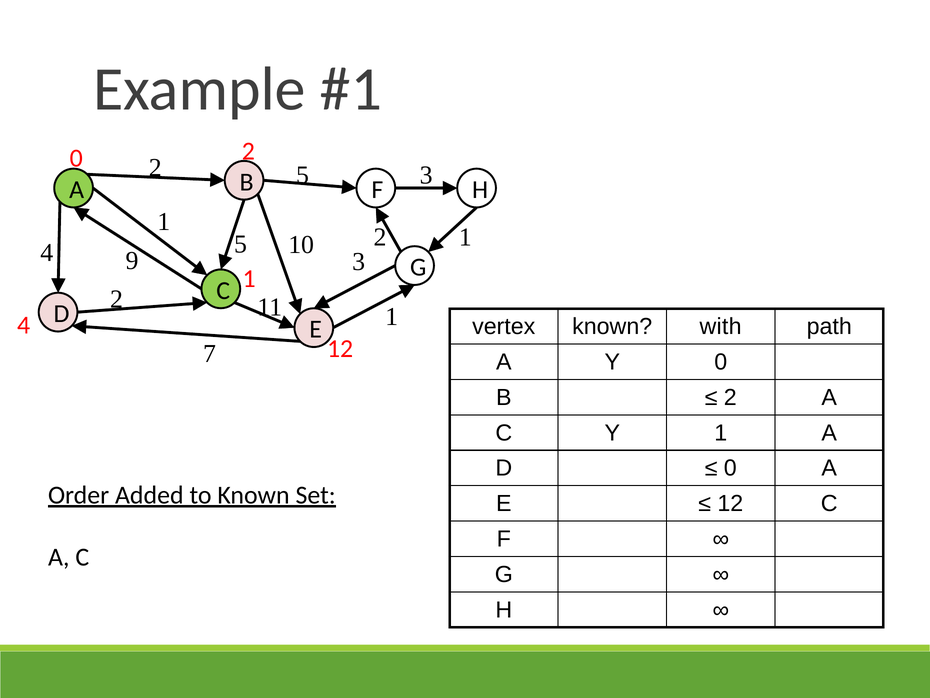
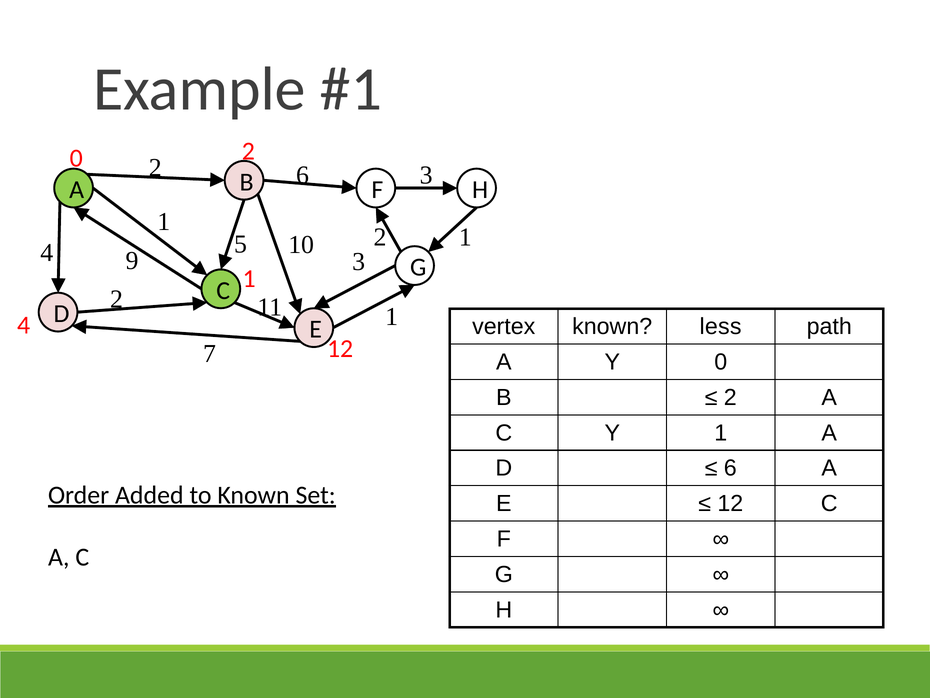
2 5: 5 -> 6 (303, 175)
with: with -> less (721, 327)
0: 0 -> 6 (730, 468)
